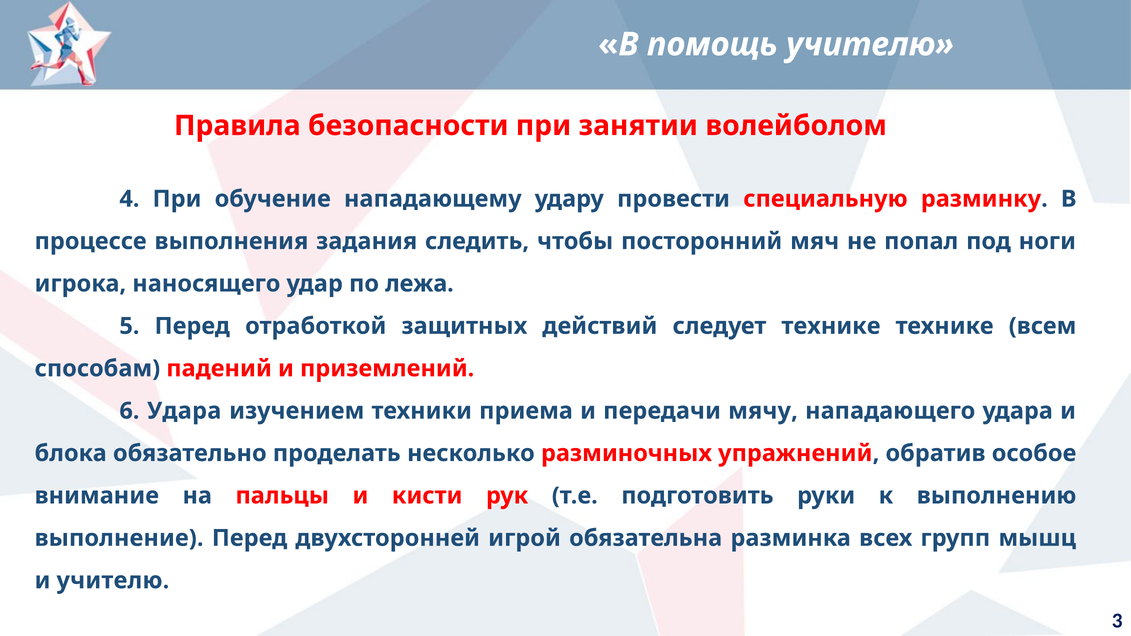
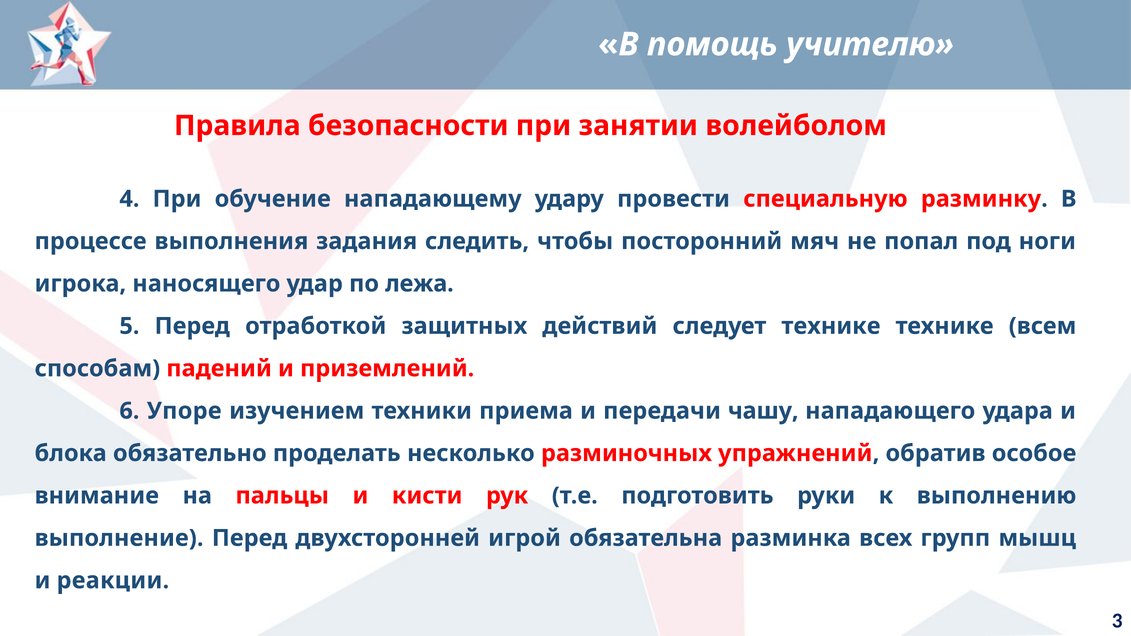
6 Удара: Удара -> Упоре (184, 411)
мячу: мячу -> чашу (763, 411)
и учителю: учителю -> реакции (113, 581)
